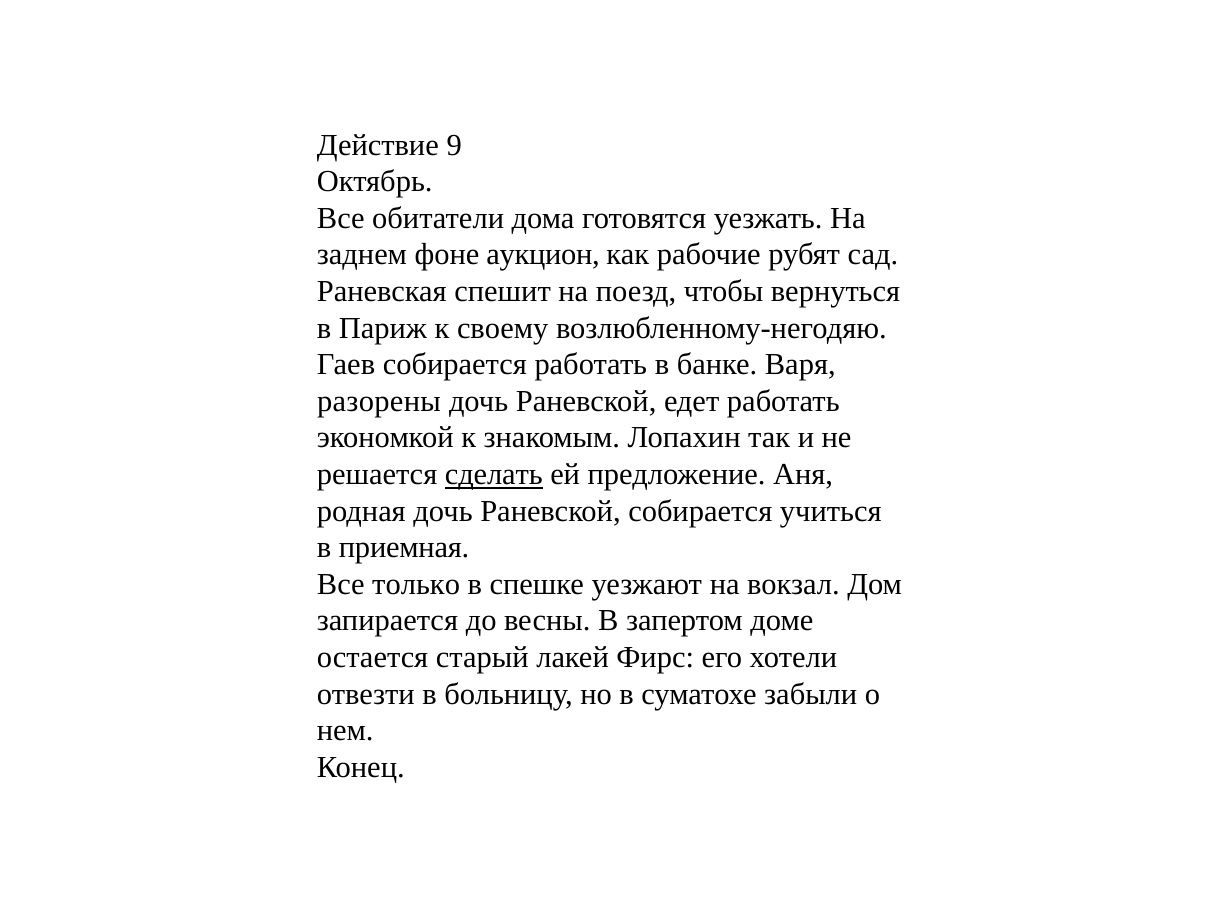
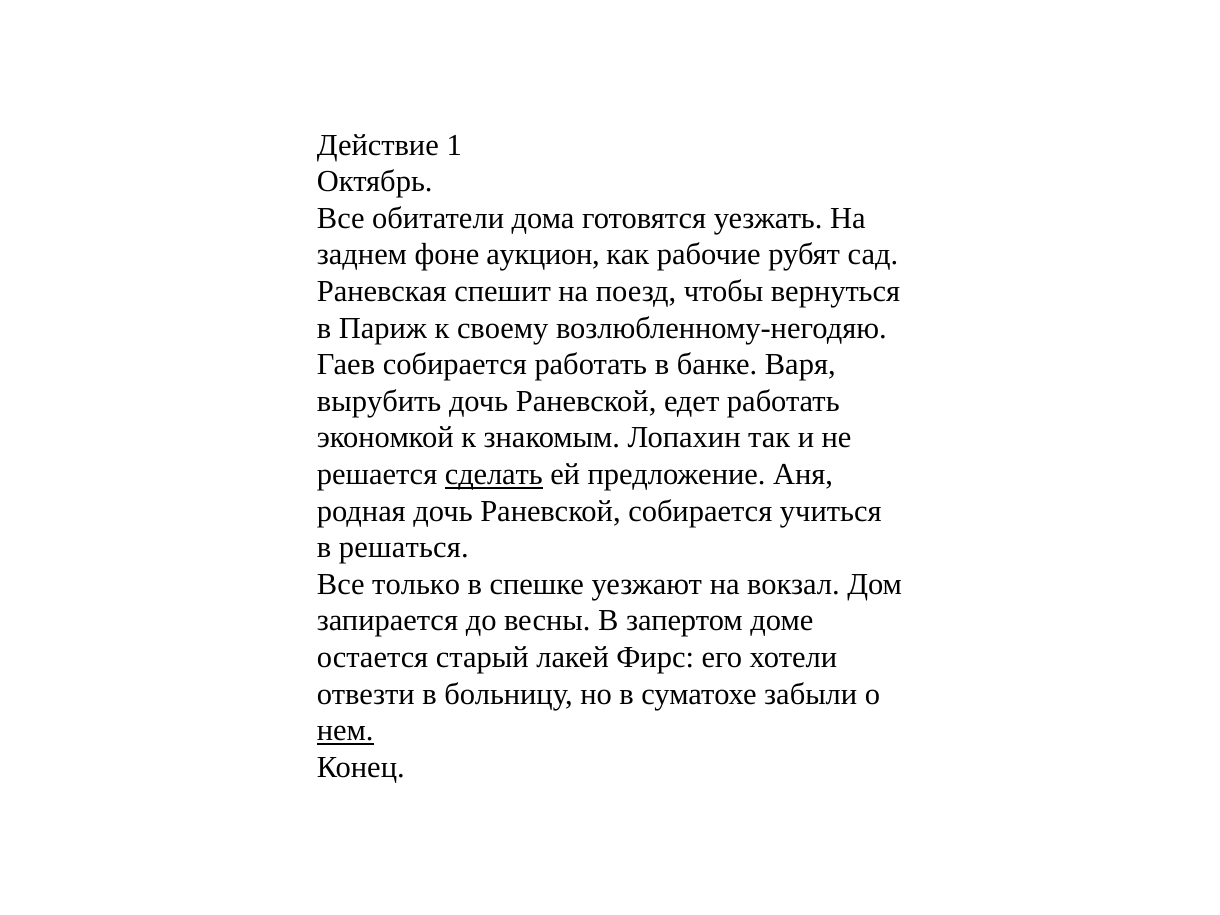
9: 9 -> 1 (454, 145)
разорены: разорены -> вырубить (379, 401)
приемная: приемная -> решаться (404, 548)
нем underline: none -> present (345, 731)
